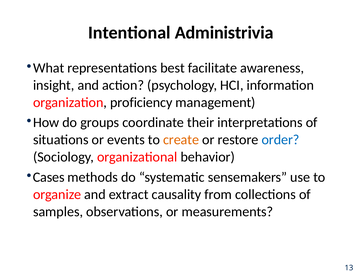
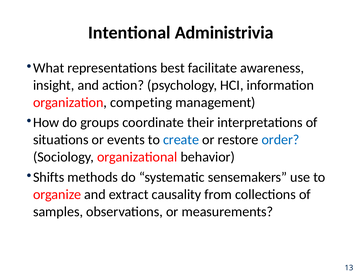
proficiency: proficiency -> competing (141, 102)
create colour: orange -> blue (181, 140)
Cases: Cases -> Shifts (49, 177)
